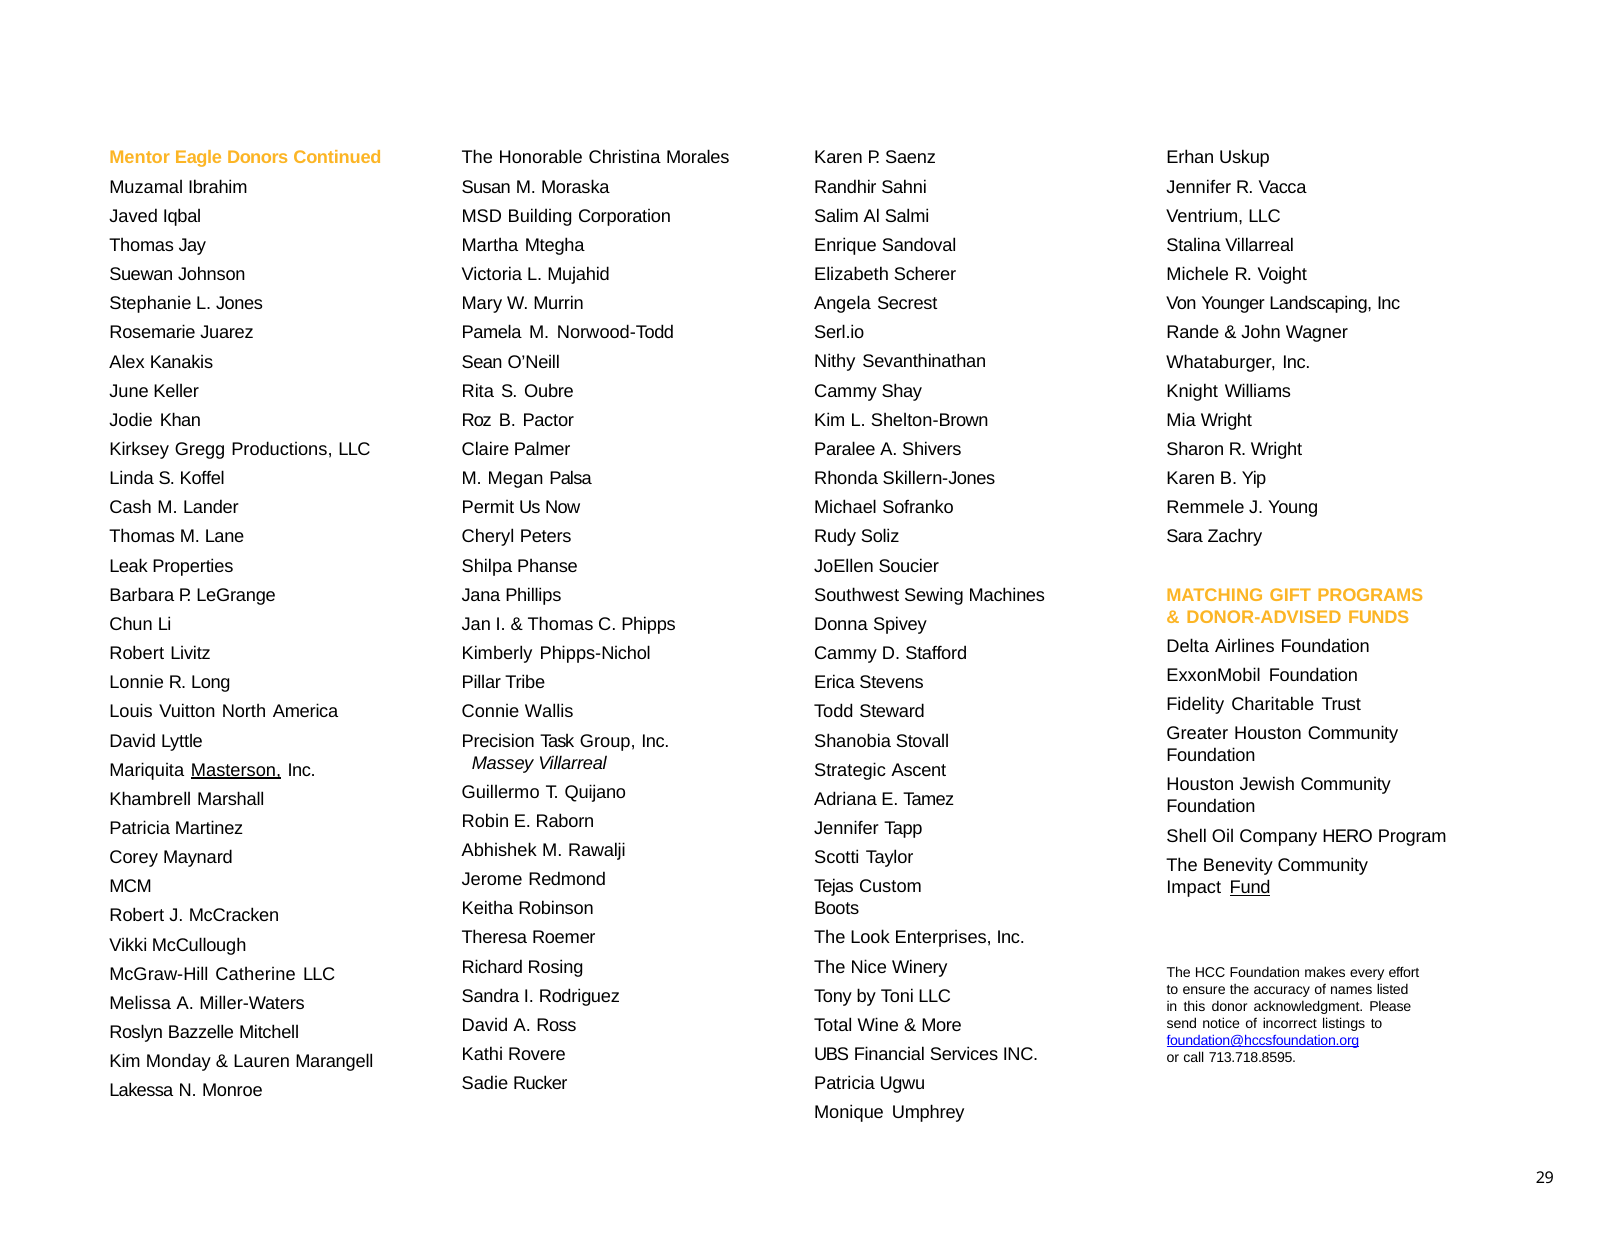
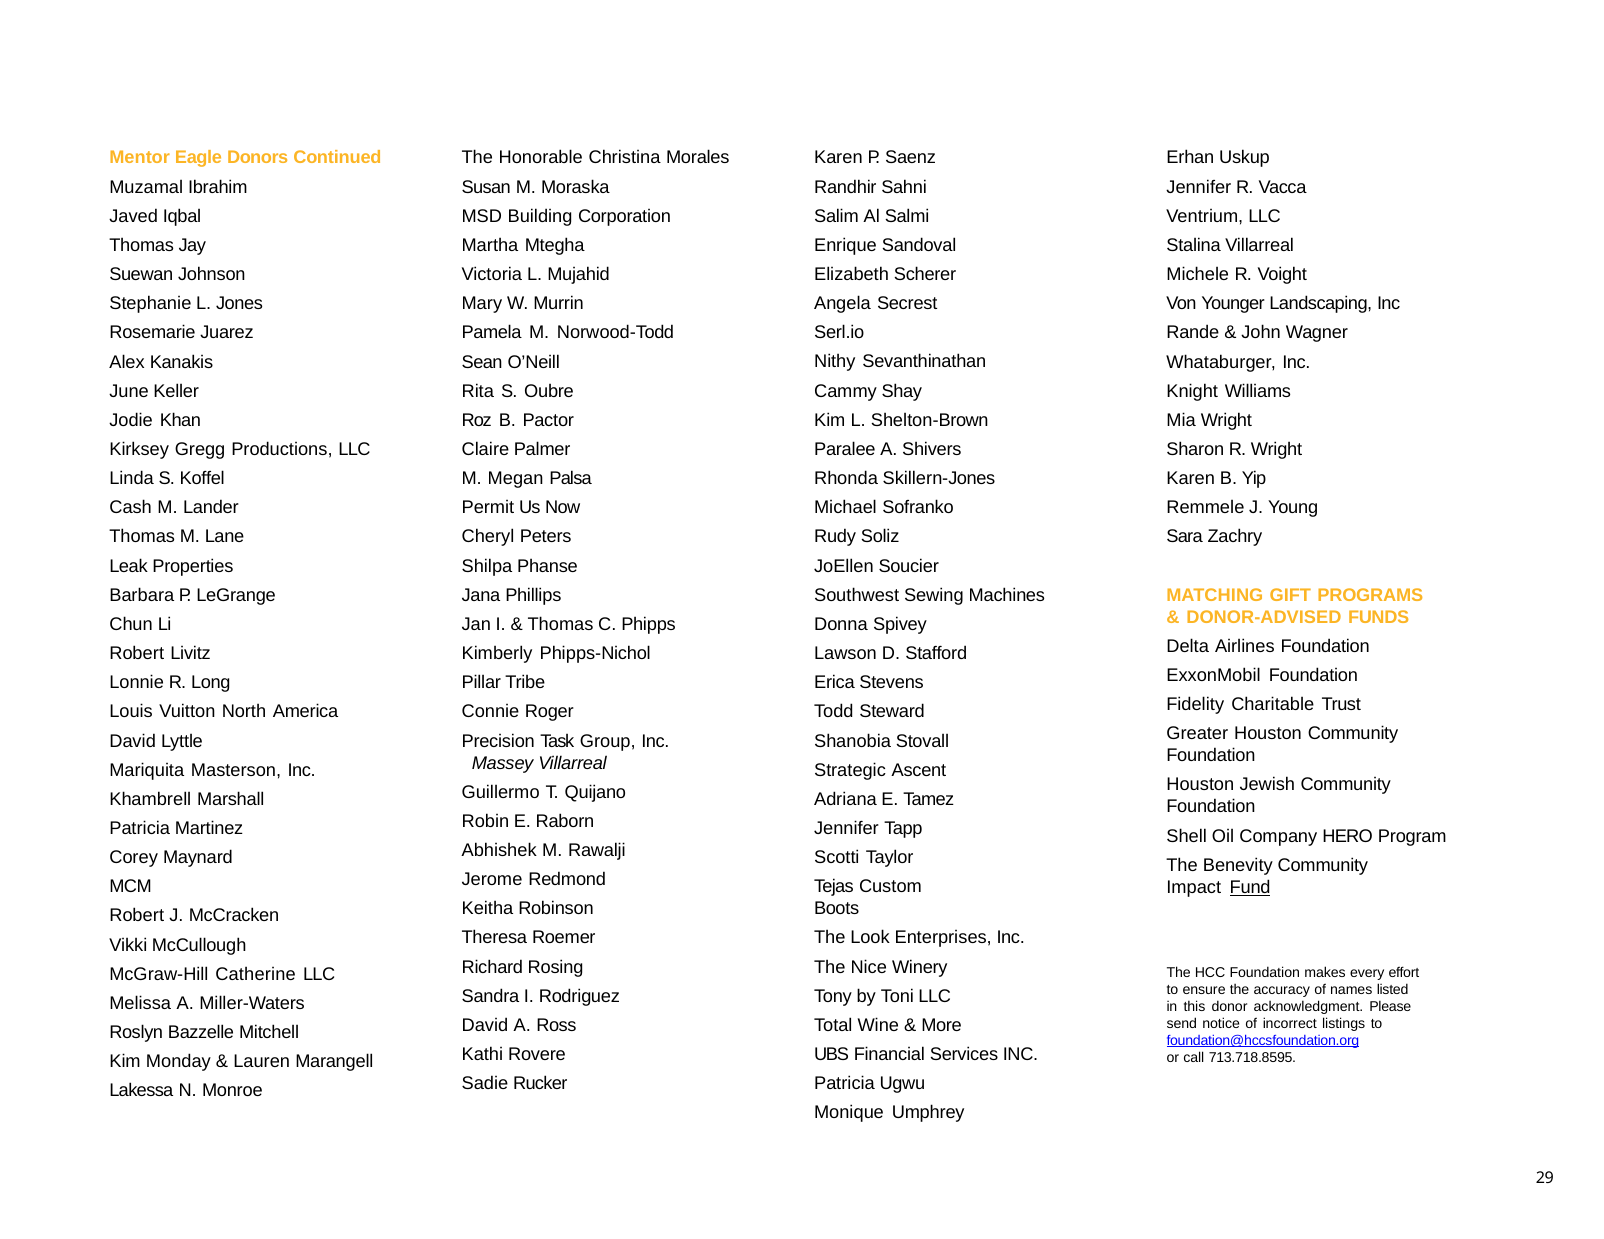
Cammy: Cammy -> Lawson (845, 654)
Wallis: Wallis -> Roger (549, 712)
Masterson underline: present -> none (236, 770)
